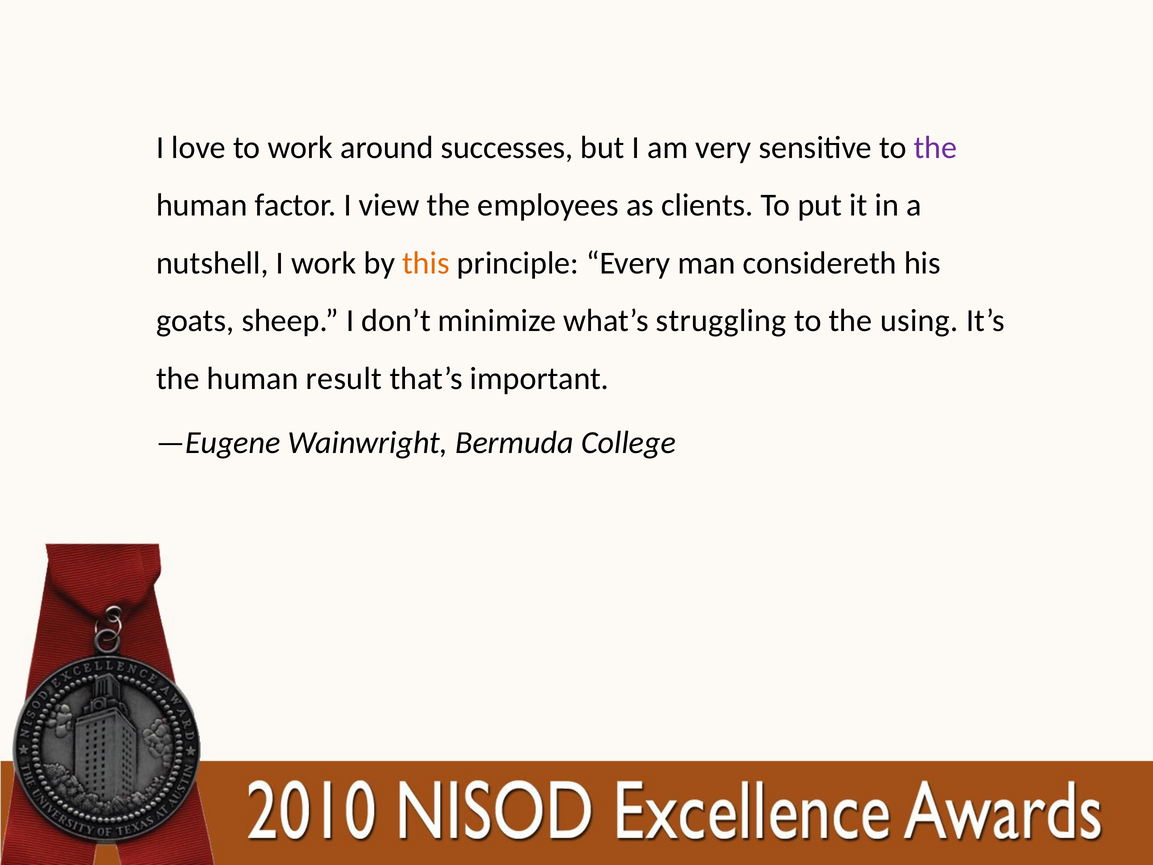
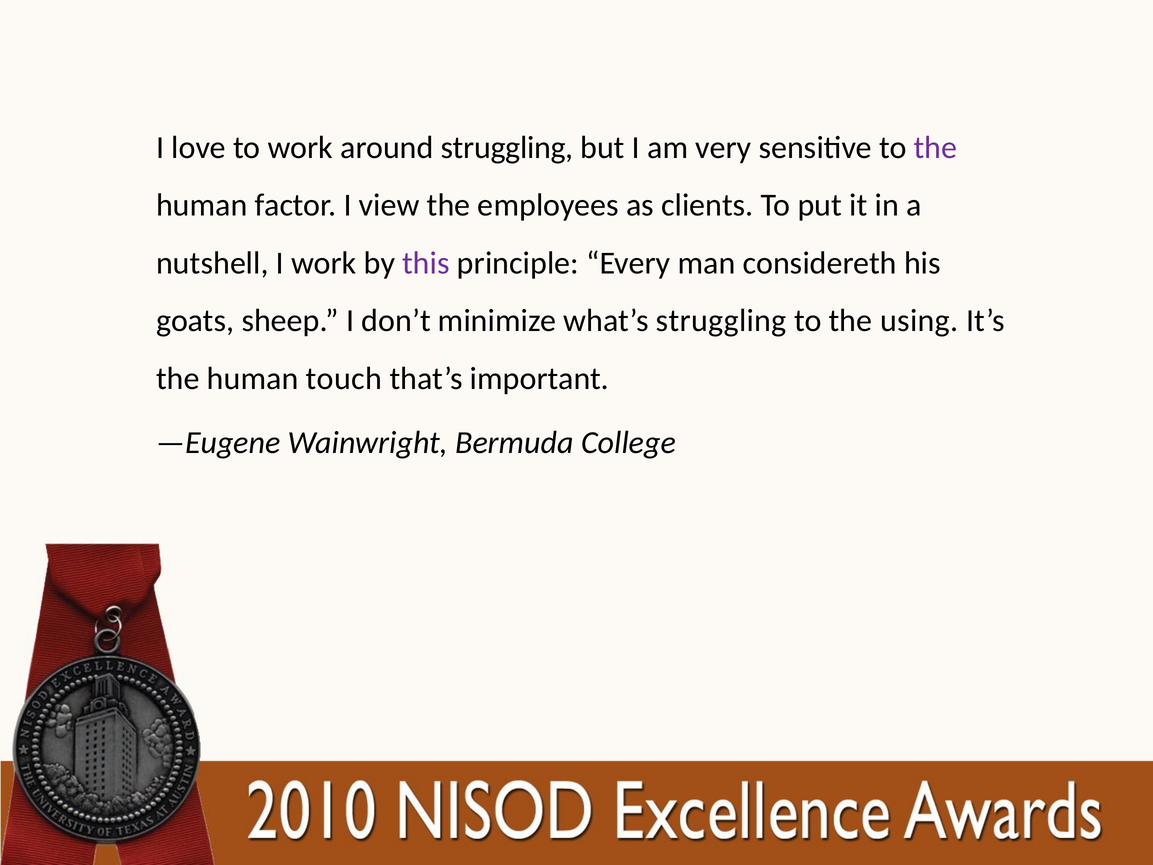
around successes: successes -> struggling (507, 147)
this colour: orange -> purple (426, 263)
result: result -> touch (344, 378)
